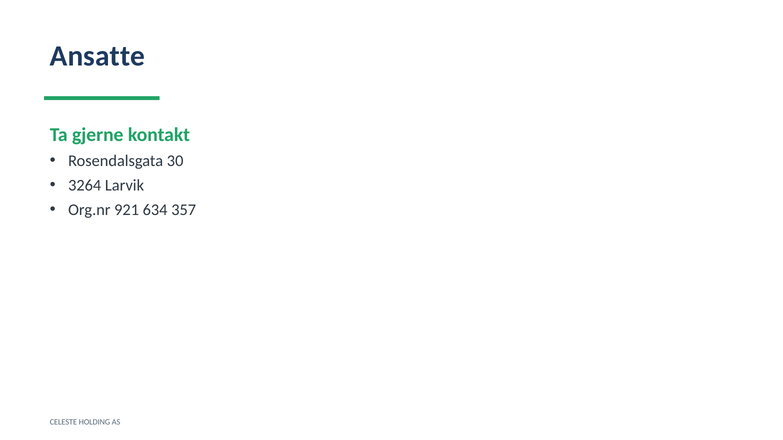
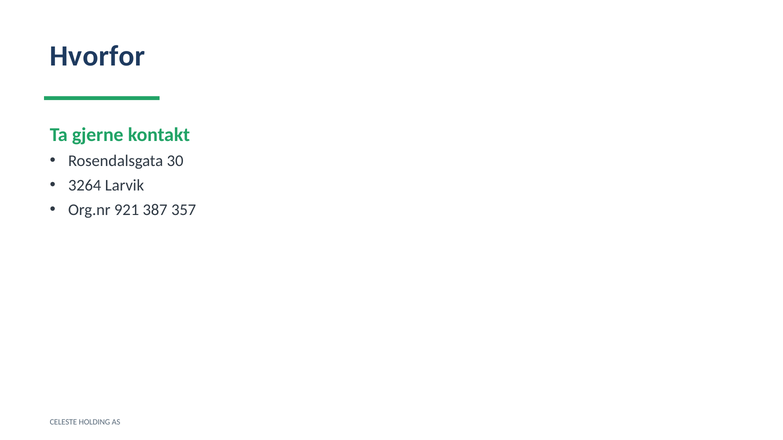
Ansatte: Ansatte -> Hvorfor (97, 56)
634: 634 -> 387 (155, 210)
